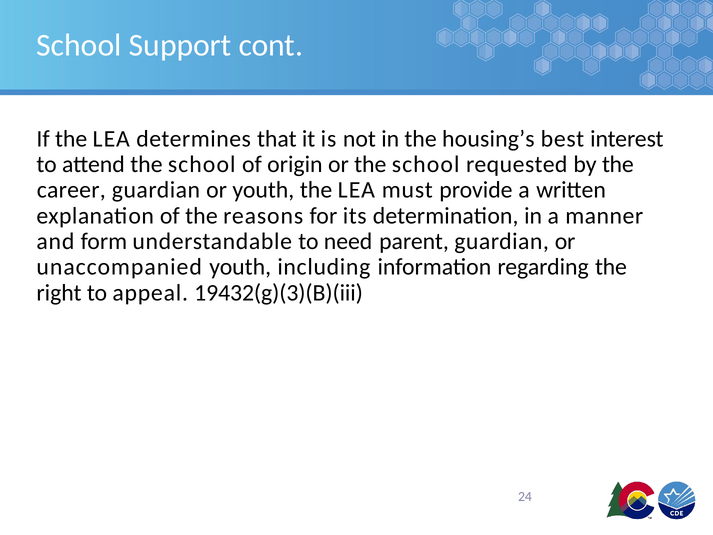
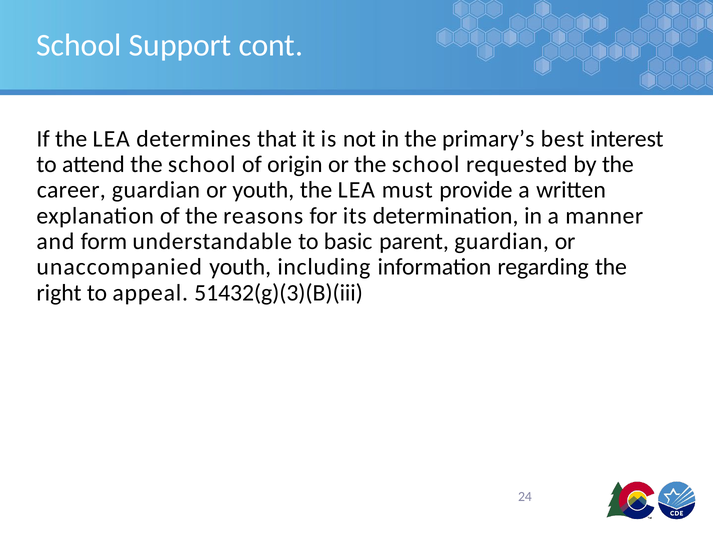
housing’s: housing’s -> primary’s (488, 139)
need: need -> basic (348, 241)
19432(g)(3)(B)(iii: 19432(g)(3)(B)(iii -> 51432(g)(3)(B)(iii (279, 293)
